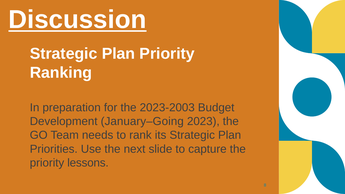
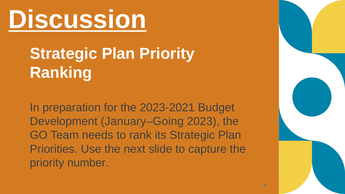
2023-2003: 2023-2003 -> 2023-2021 (167, 108)
lessons: lessons -> number (88, 163)
